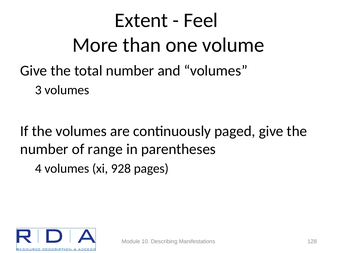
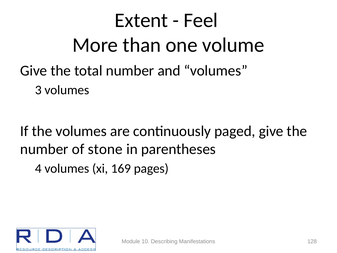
range: range -> stone (105, 149)
928: 928 -> 169 (121, 168)
